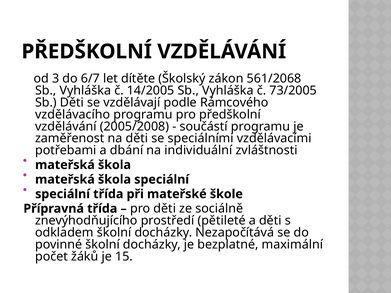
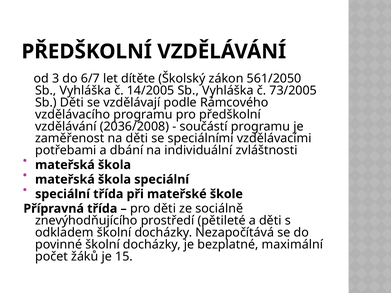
561/2068: 561/2068 -> 561/2050 (274, 79)
2005/2008: 2005/2008 -> 2036/2008 (134, 127)
